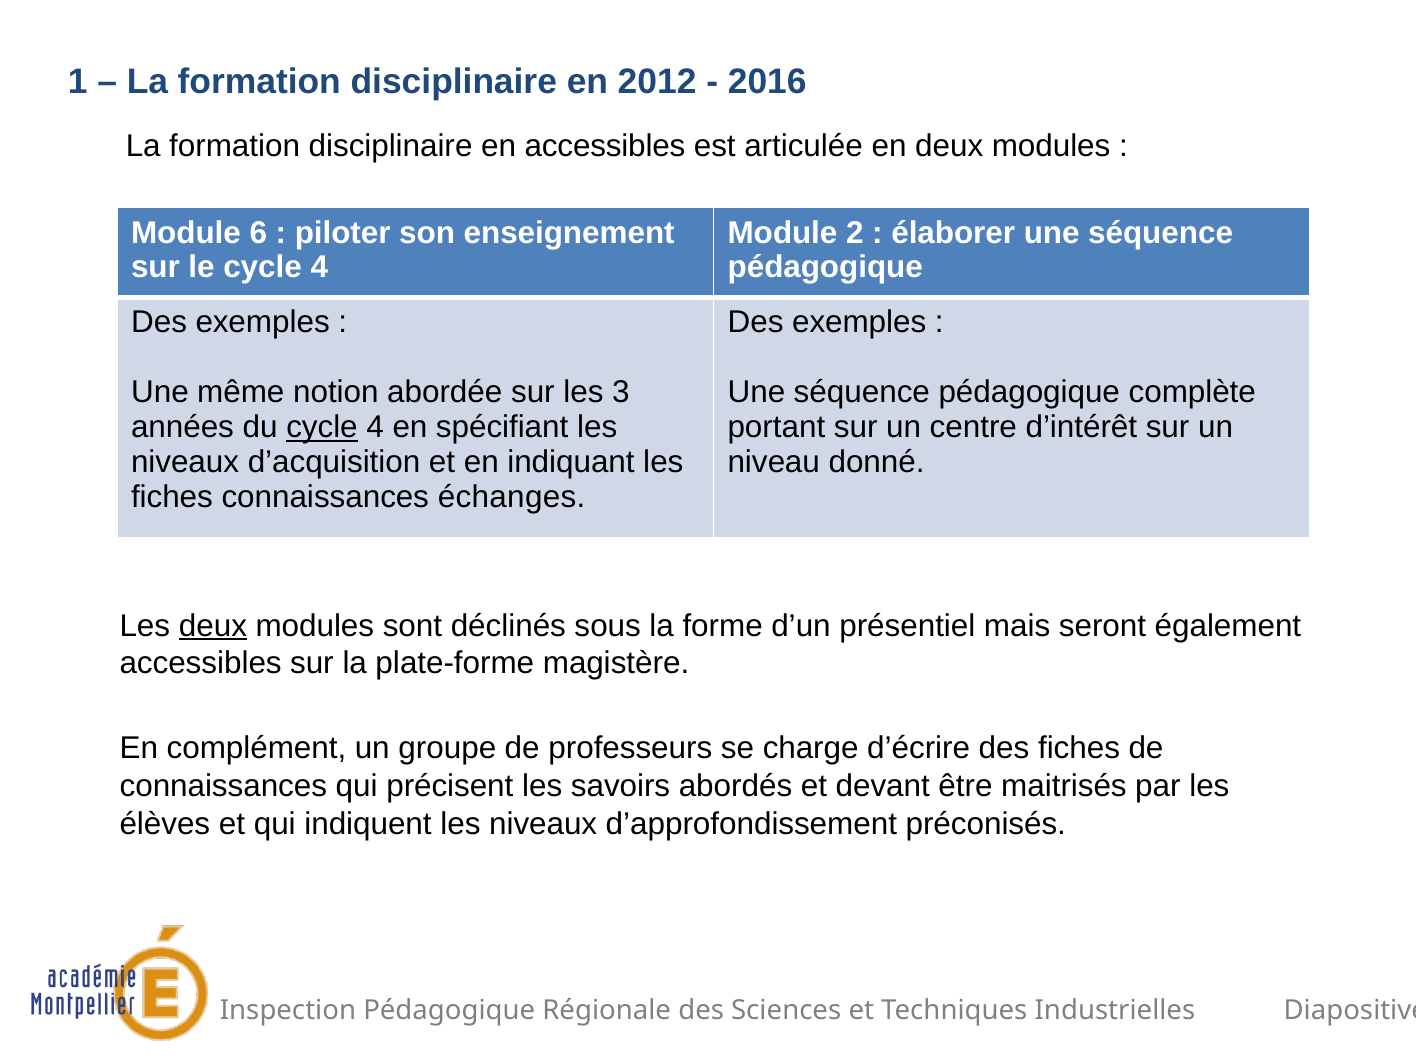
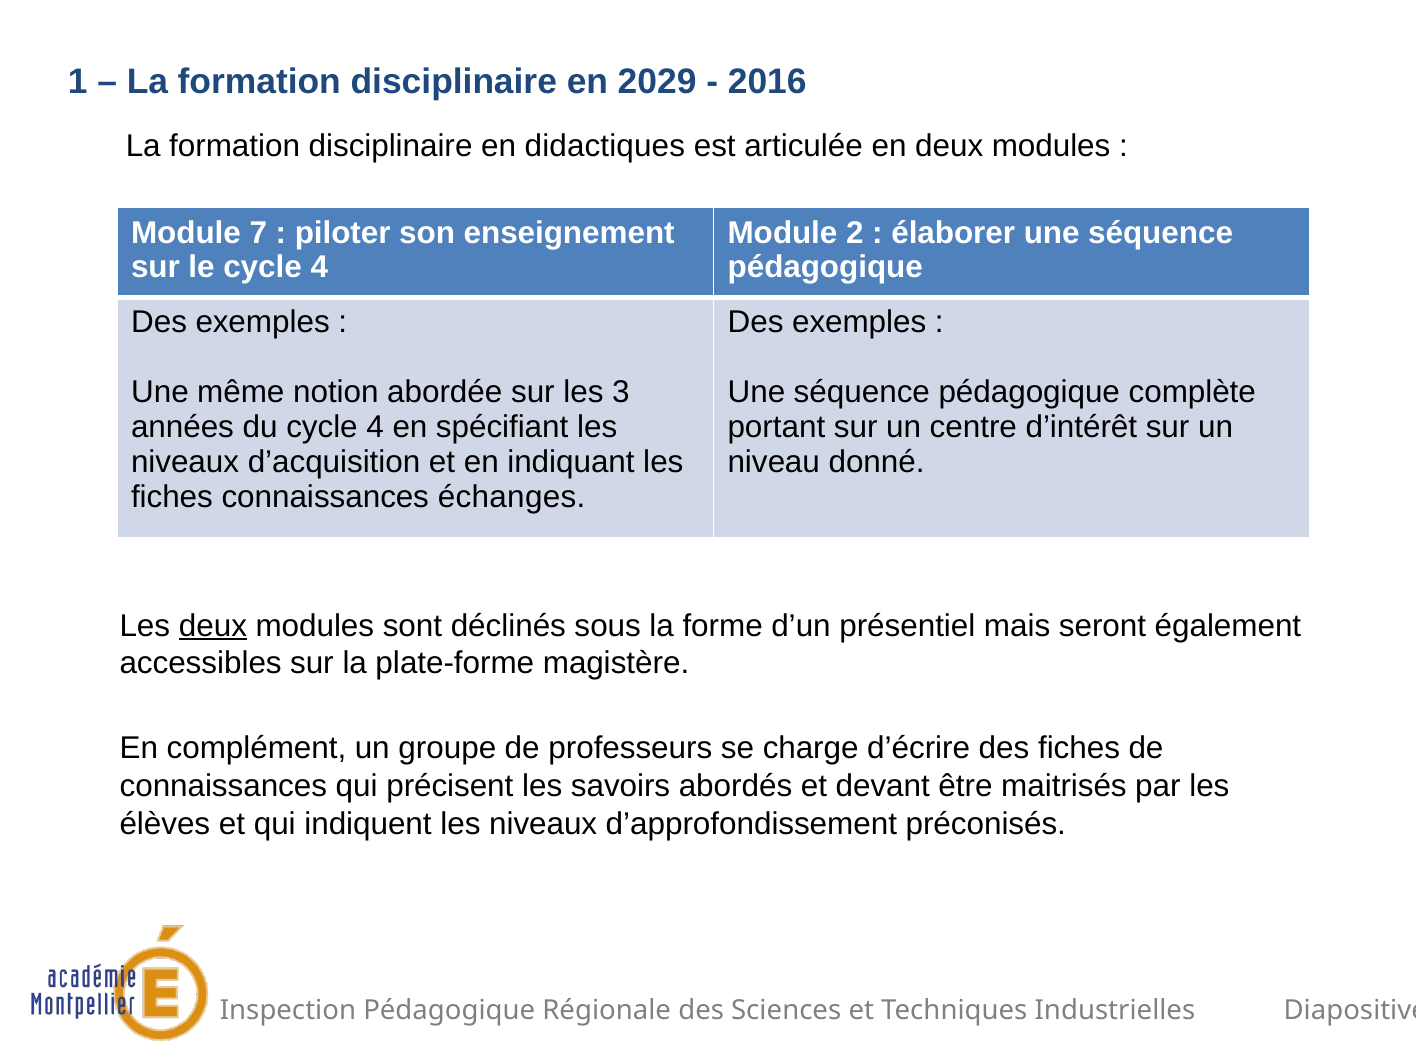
2012: 2012 -> 2029 (657, 82)
en accessibles: accessibles -> didactiques (605, 146)
6: 6 -> 7 (258, 233)
cycle underline: present -> none (322, 427)
